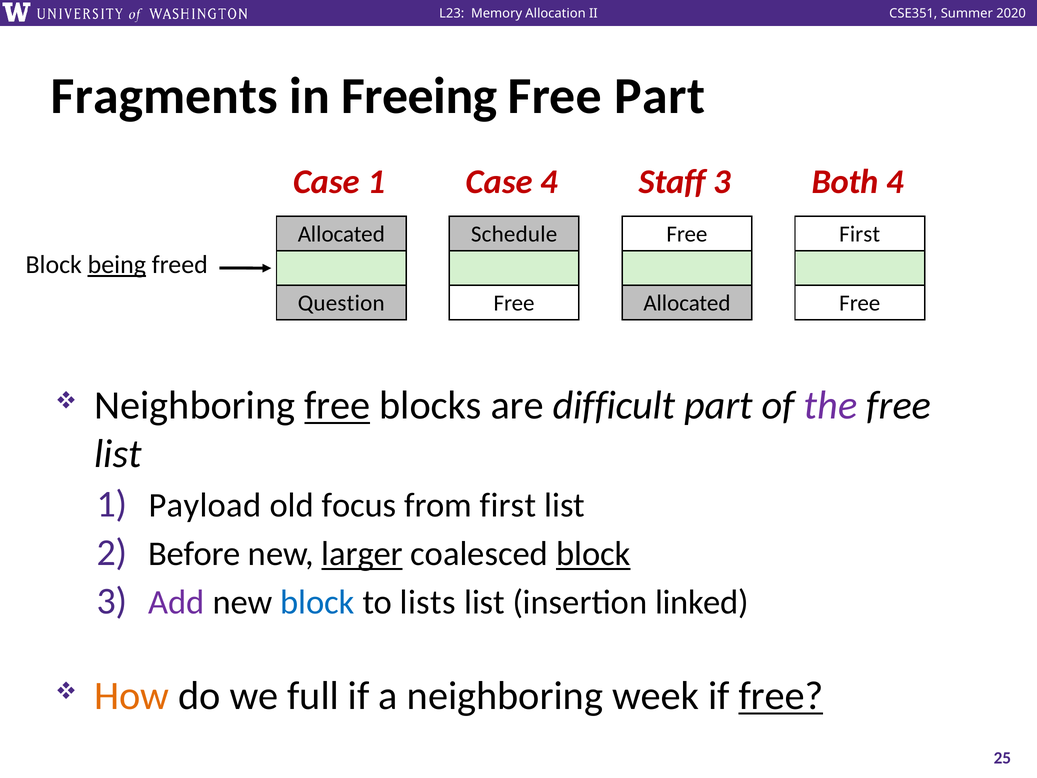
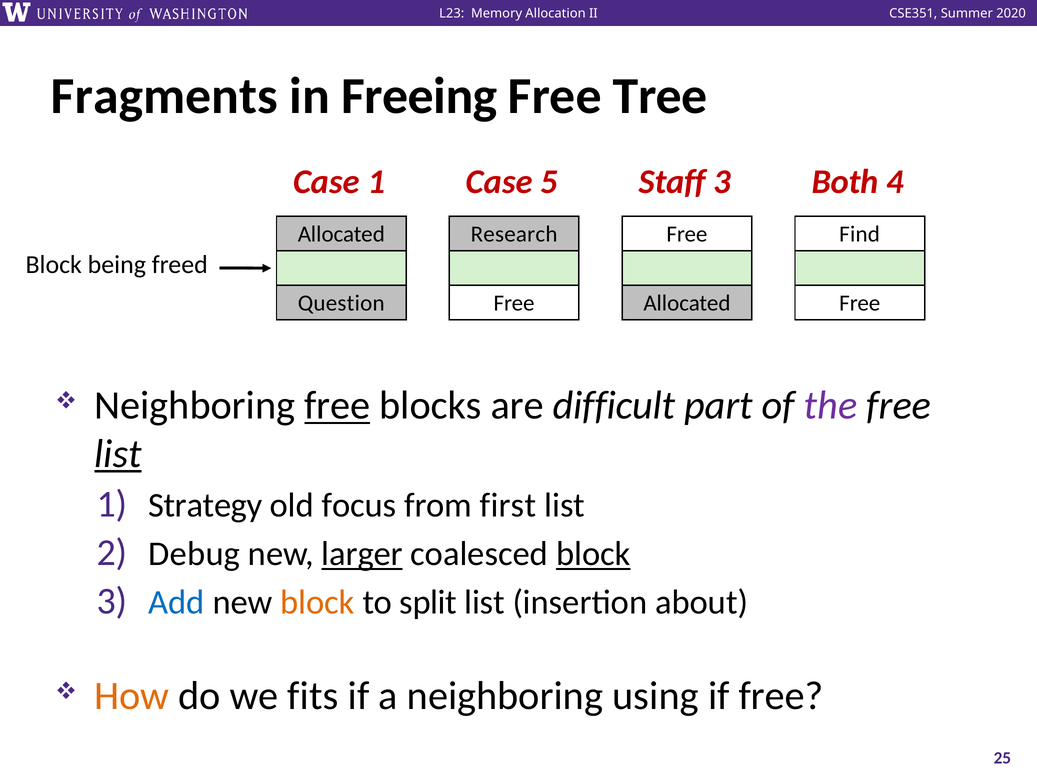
Free Part: Part -> Tree (660, 96)
Case 4: 4 -> 5 (549, 182)
Schedule: Schedule -> Research (514, 234)
First: First -> Find (860, 234)
being underline: present -> none (117, 265)
list underline: none -> present (118, 454)
Payload: Payload -> Strategy (205, 505)
Before: Before -> Debug (194, 554)
Add colour: purple -> blue (177, 602)
block colour: blue -> orange (317, 602)
lists: lists -> split (428, 602)
linked: linked -> about (702, 602)
full: full -> fits (313, 696)
week: week -> using (656, 696)
free underline: present -> none (781, 696)
